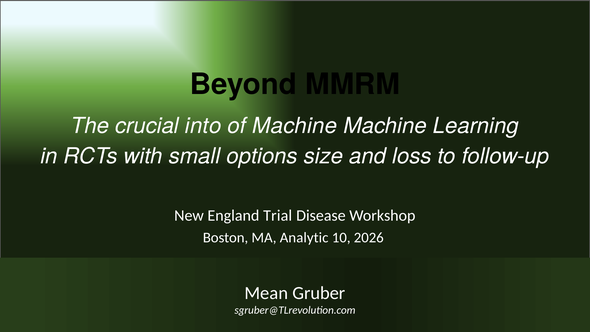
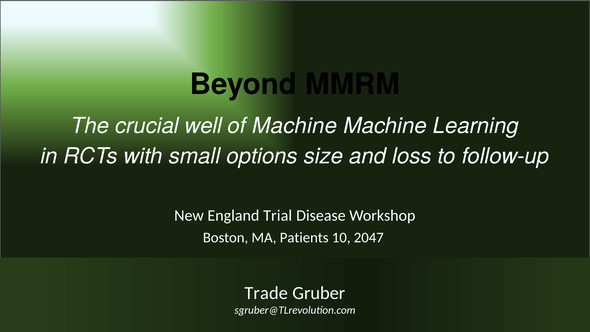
into: into -> well (203, 126)
Analytic: Analytic -> Patients (304, 237)
2026: 2026 -> 2047 (369, 237)
Mean: Mean -> Trade (266, 293)
